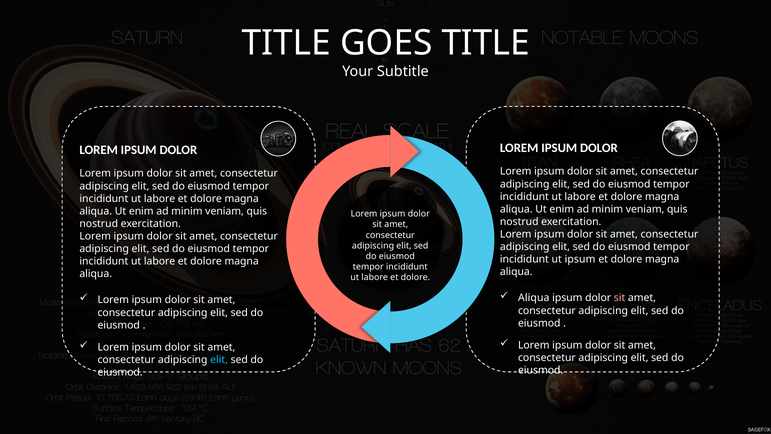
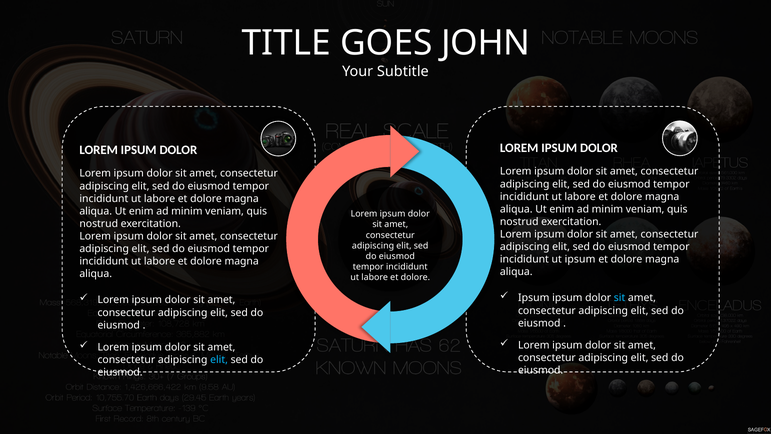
GOES TITLE: TITLE -> JOHN (486, 43)
Aliqua: Aliqua -> Ipsum (534, 298)
sit colour: pink -> light blue (620, 298)
